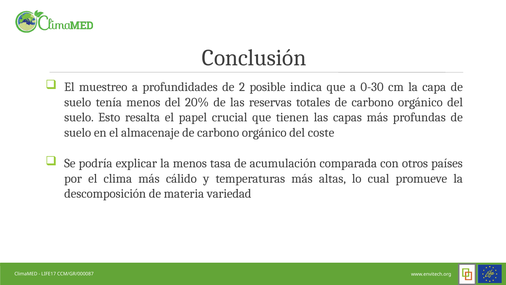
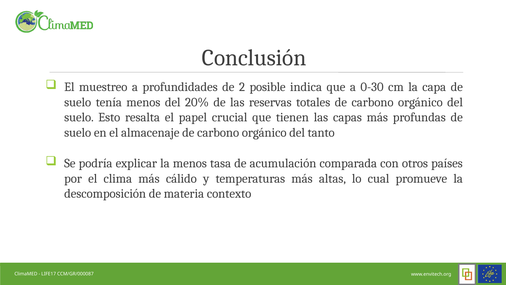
coste: coste -> tanto (321, 133)
variedad: variedad -> contexto (229, 194)
